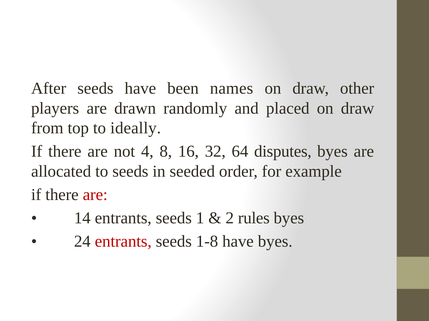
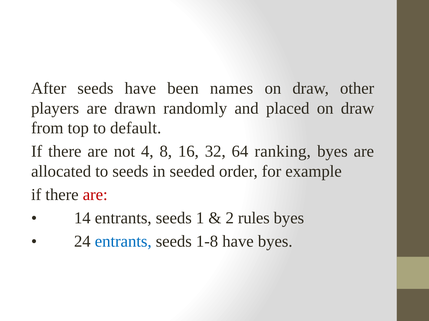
ideally: ideally -> default (136, 128)
disputes: disputes -> ranking (283, 152)
entrants colour: red -> blue (123, 242)
